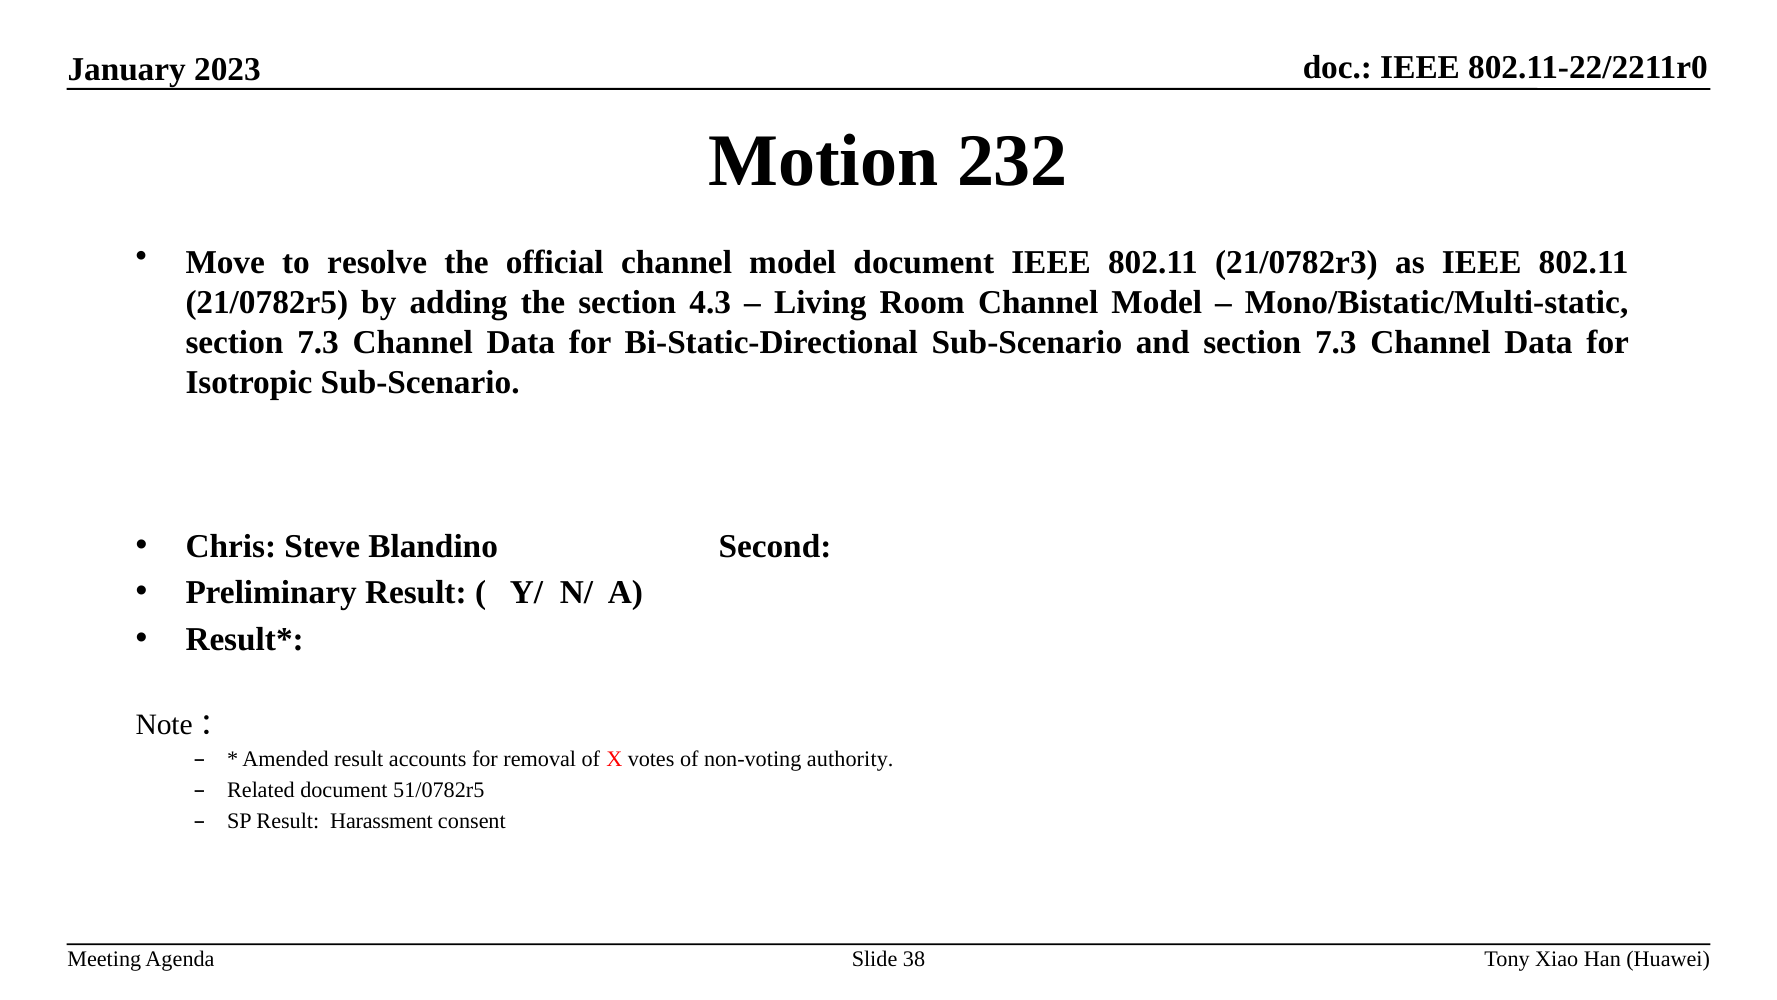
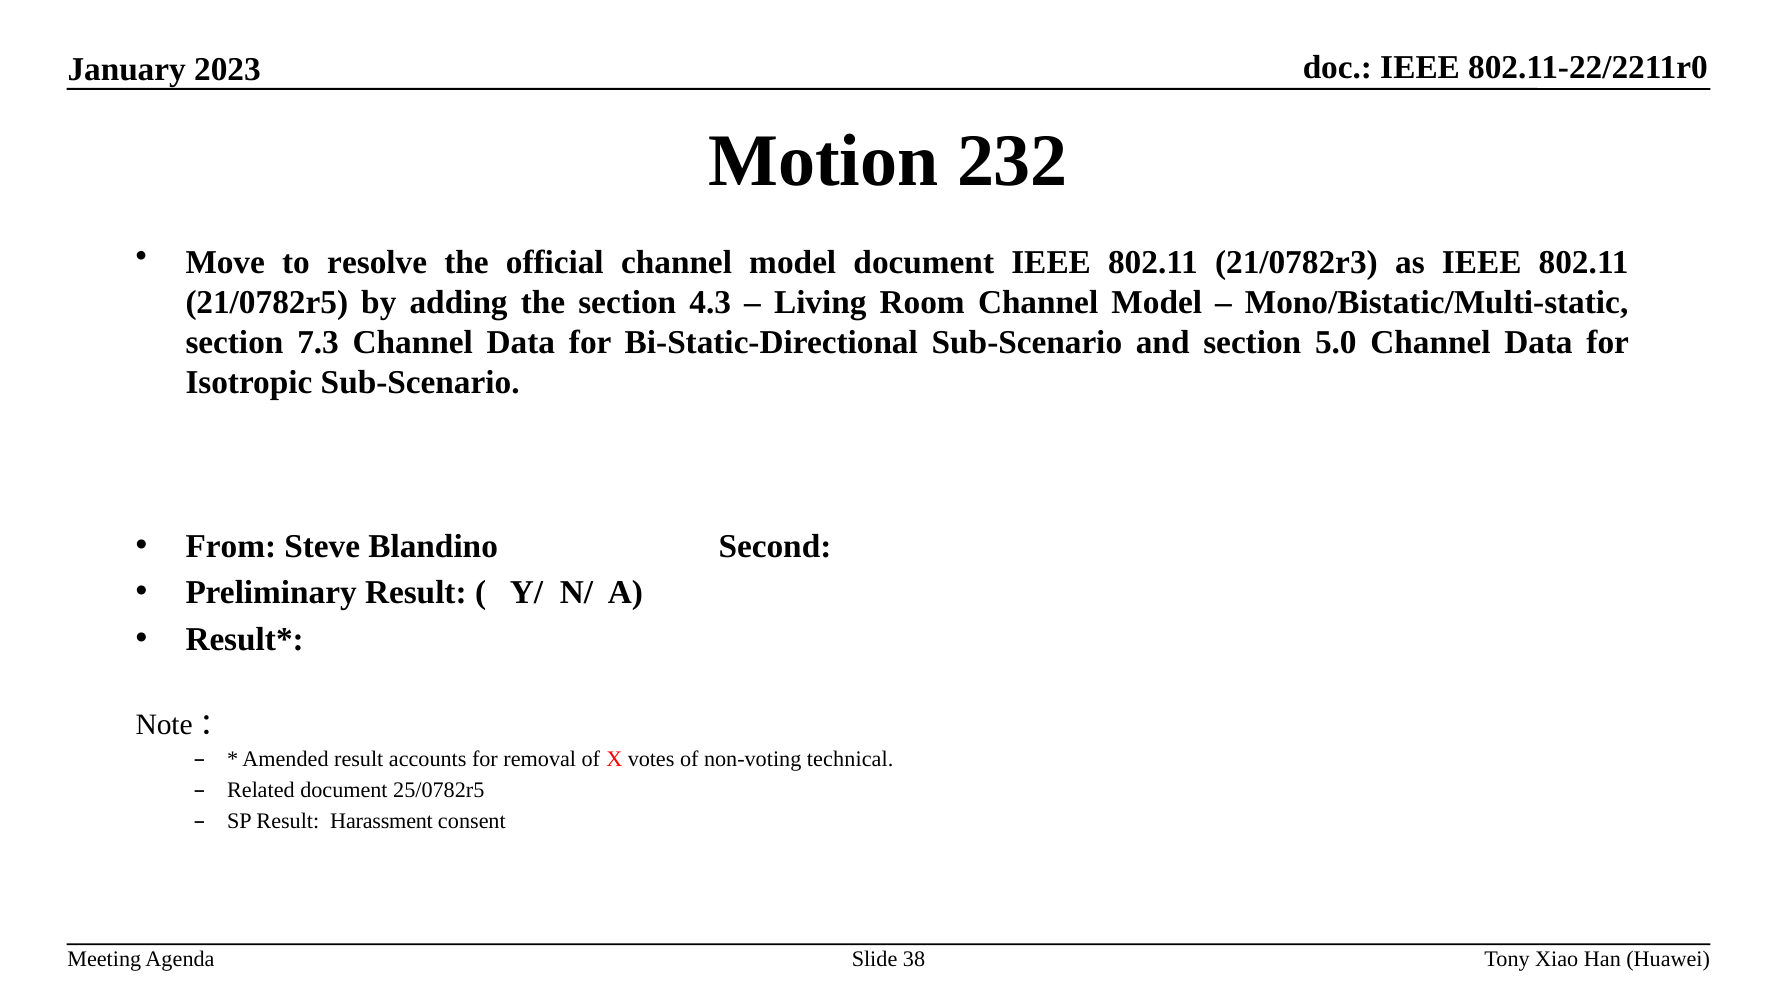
and section 7.3: 7.3 -> 5.0 (1336, 342)
Chris: Chris -> From (231, 546)
authority: authority -> technical (850, 759)
51/0782r5: 51/0782r5 -> 25/0782r5 (439, 790)
